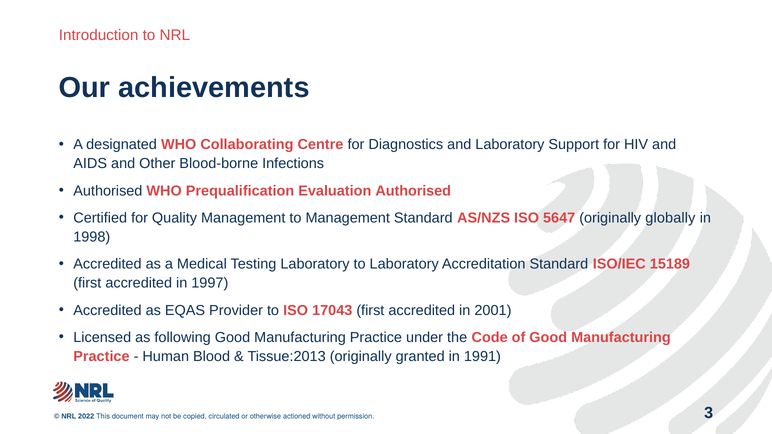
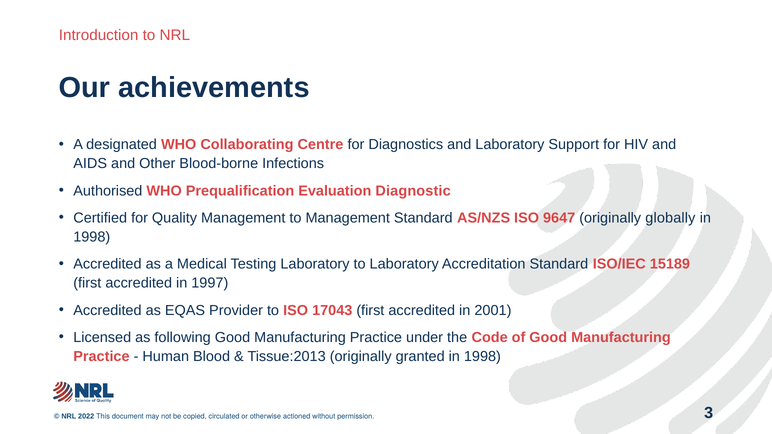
Evaluation Authorised: Authorised -> Diagnostic (413, 191)
5647: 5647 -> 9647 (559, 218)
granted in 1991: 1991 -> 1998 (482, 357)
